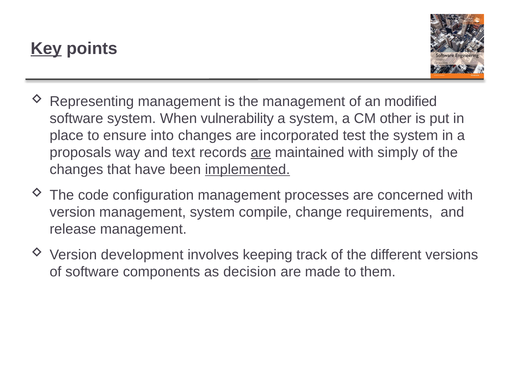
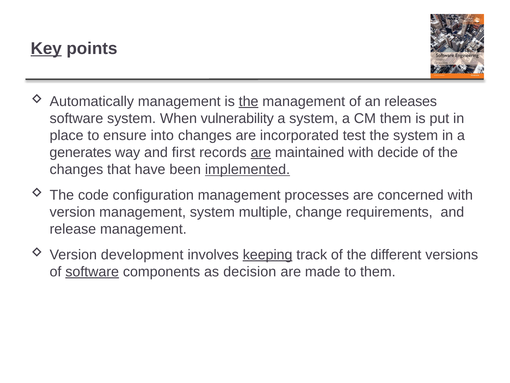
Representing: Representing -> Automatically (92, 101)
the underline: none -> present (249, 101)
modified: modified -> releases (411, 101)
CM other: other -> them (396, 118)
proposals: proposals -> generates (80, 152)
text: text -> first (184, 152)
simply: simply -> decide (398, 152)
compile: compile -> multiple (265, 212)
keeping underline: none -> present (268, 254)
software underline: none -> present (92, 271)
